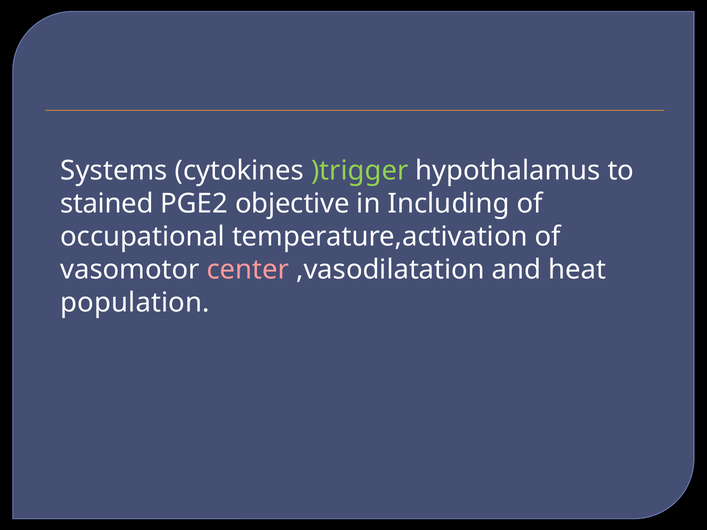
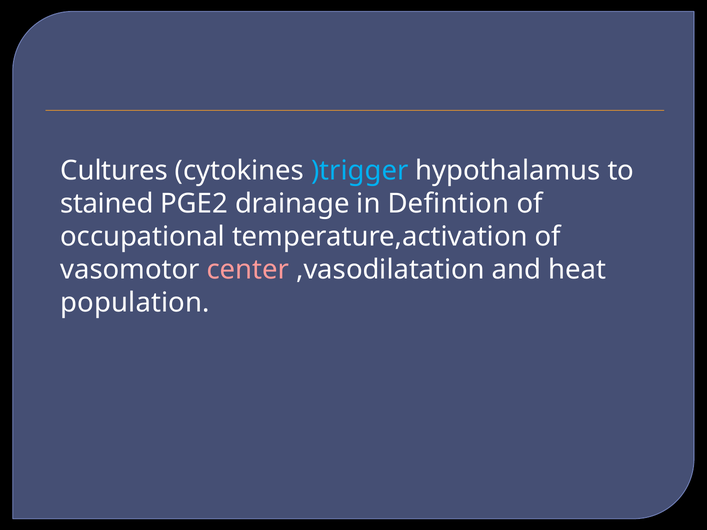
Systems: Systems -> Cultures (114, 171)
)trigger colour: light green -> light blue (360, 171)
objective: objective -> drainage (292, 204)
Including: Including -> Defintion (449, 204)
